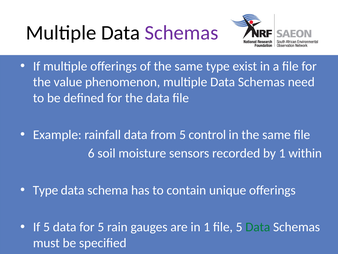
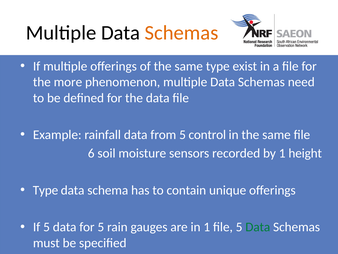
Schemas colour: purple -> orange (182, 33)
value: value -> more (68, 82)
within: within -> height (305, 153)
